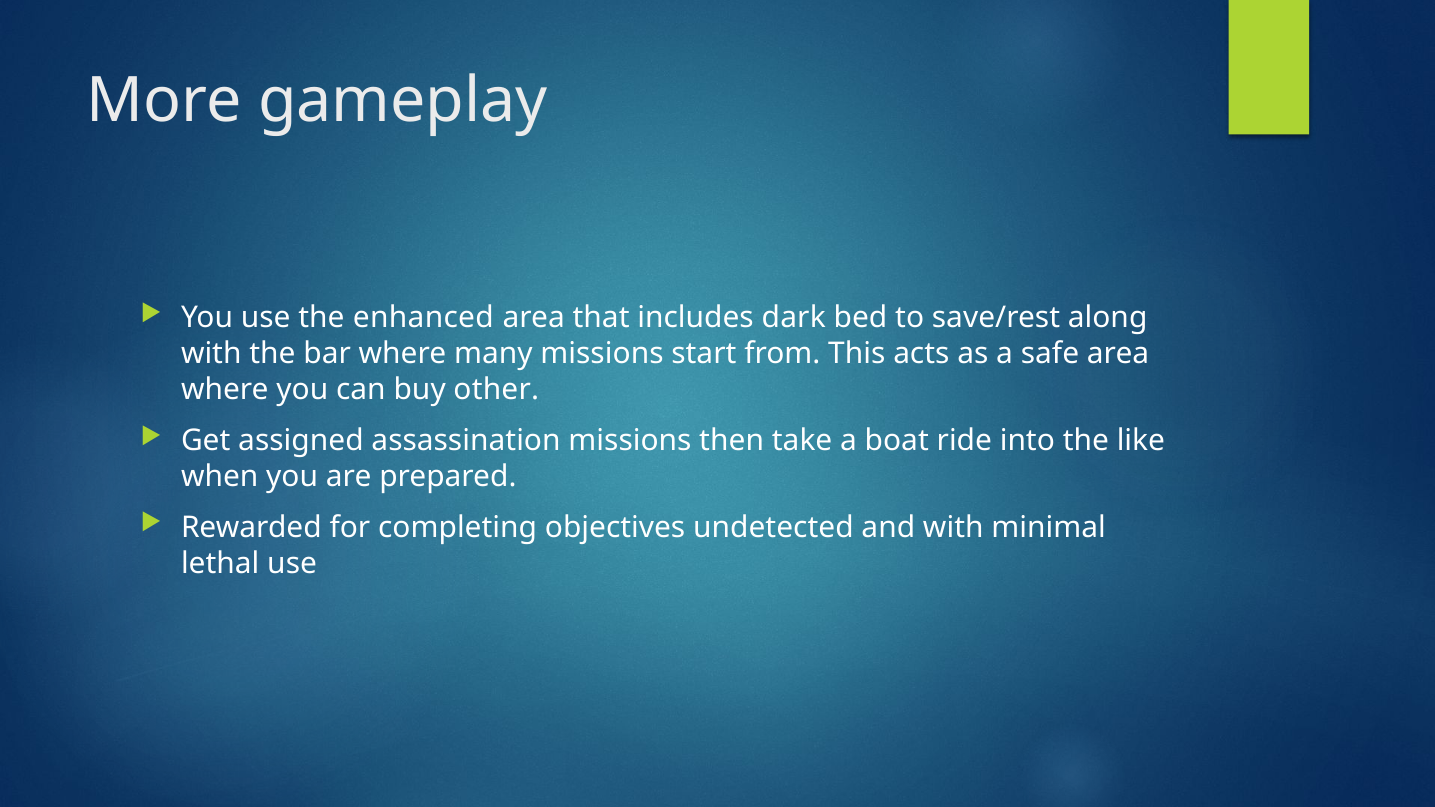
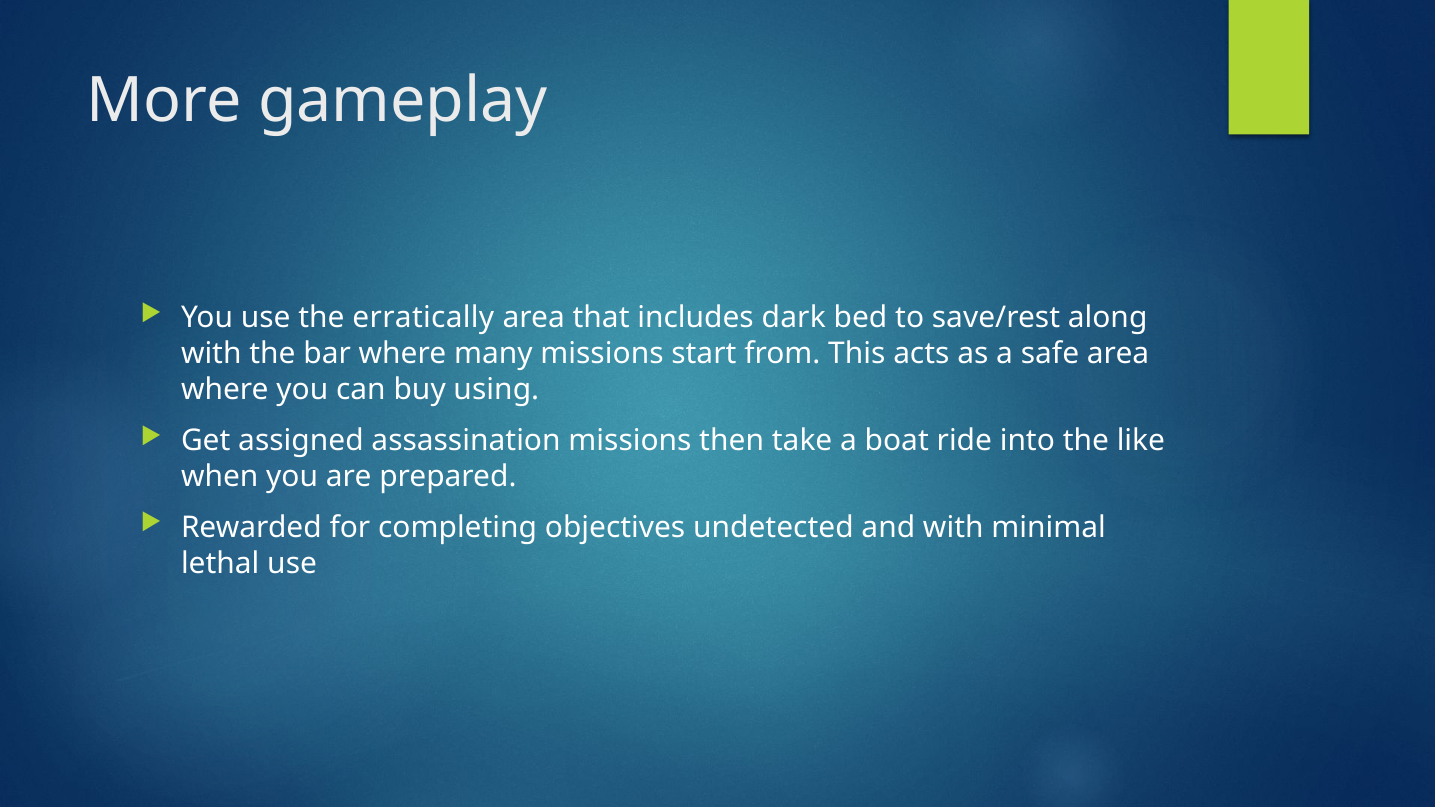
enhanced: enhanced -> erratically (423, 318)
other: other -> using (496, 390)
